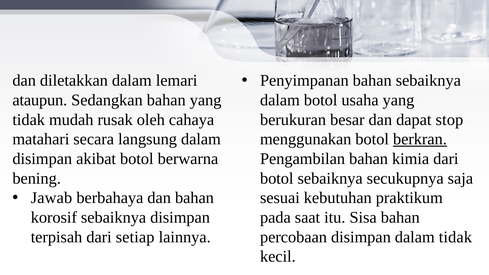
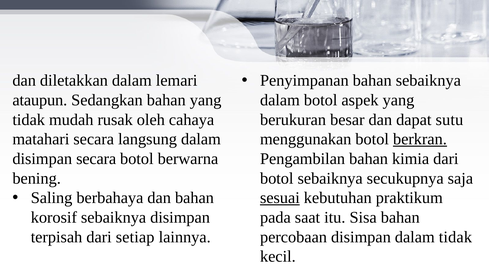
usaha: usaha -> aspek (360, 100)
stop: stop -> sutu (449, 120)
disimpan akibat: akibat -> secara (96, 159)
Jawab: Jawab -> Saling (52, 198)
sesuai underline: none -> present (280, 198)
